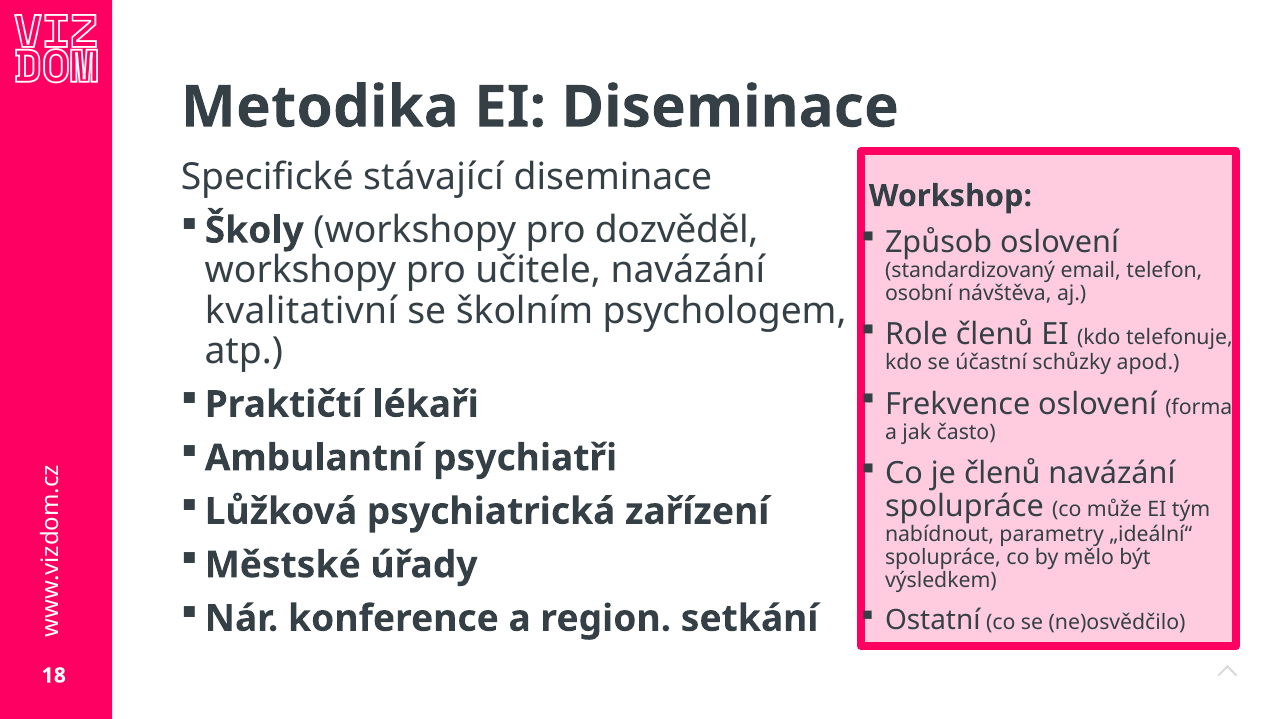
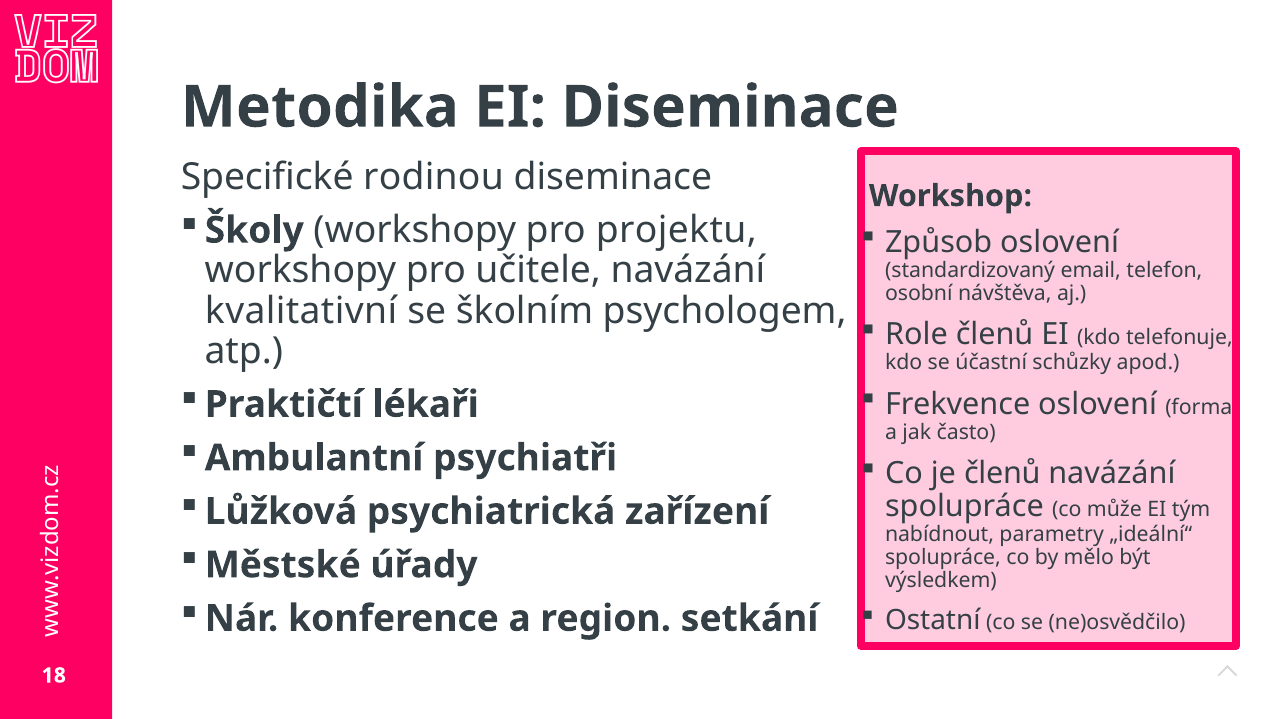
stávající: stávající -> rodinou (433, 177)
dozvěděl: dozvěděl -> projektu (676, 230)
